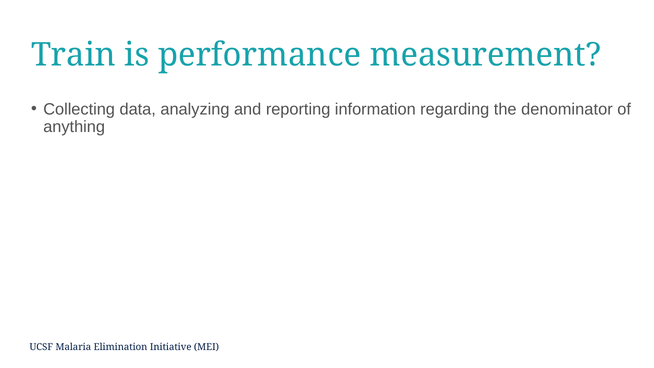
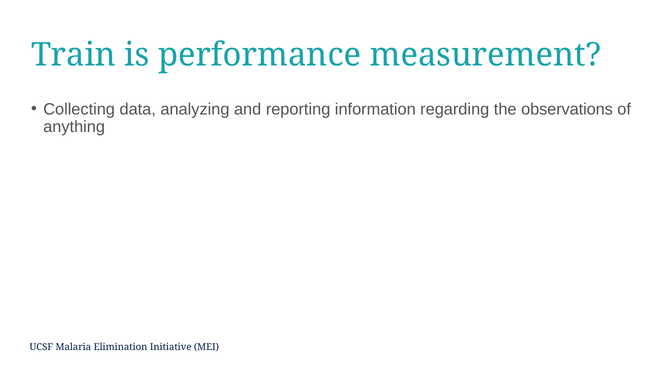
denominator: denominator -> observations (567, 109)
